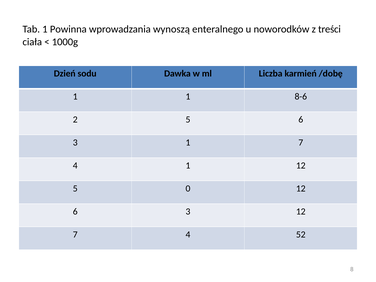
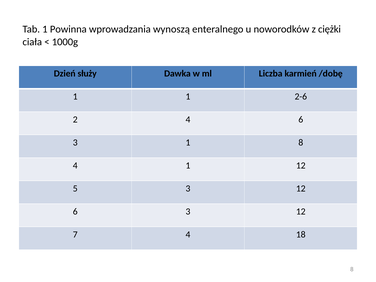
treści: treści -> ciężki (329, 29)
sodu: sodu -> służy (87, 74)
8-6: 8-6 -> 2-6 (301, 97)
2 5: 5 -> 4 (188, 120)
1 7: 7 -> 8 (301, 143)
5 0: 0 -> 3 (188, 188)
52: 52 -> 18 (301, 234)
